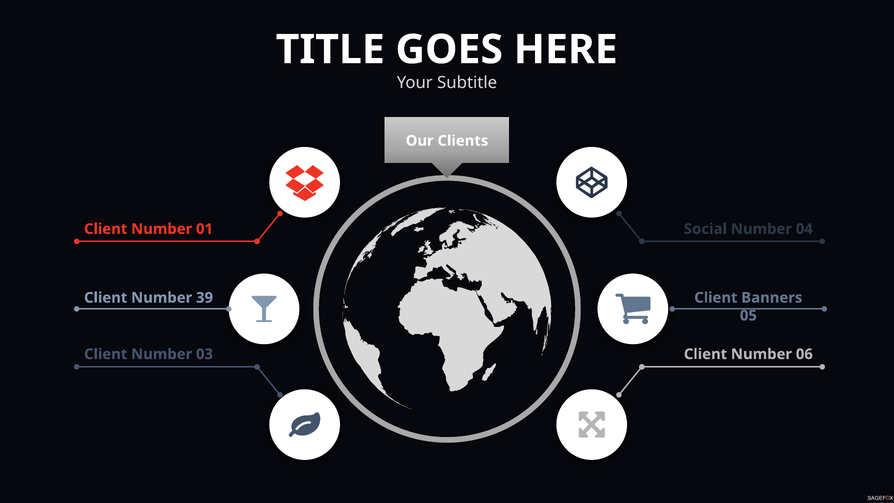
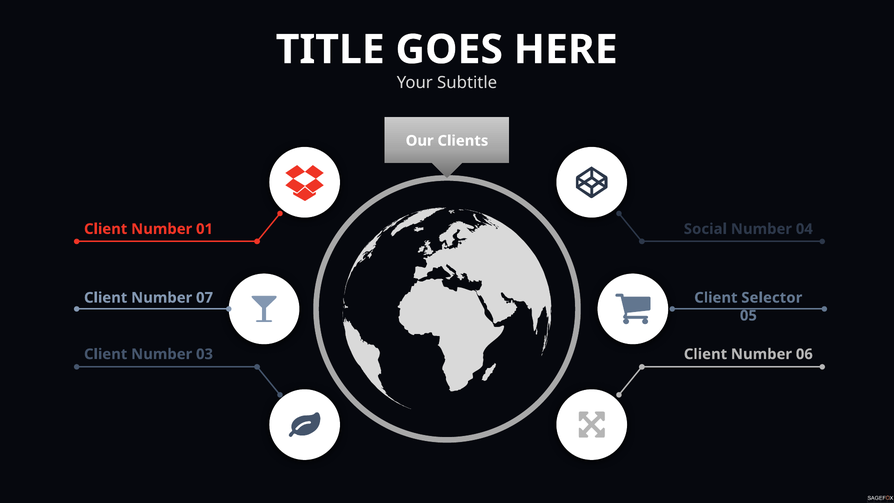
Banners: Banners -> Selector (772, 298)
39: 39 -> 07 (205, 298)
